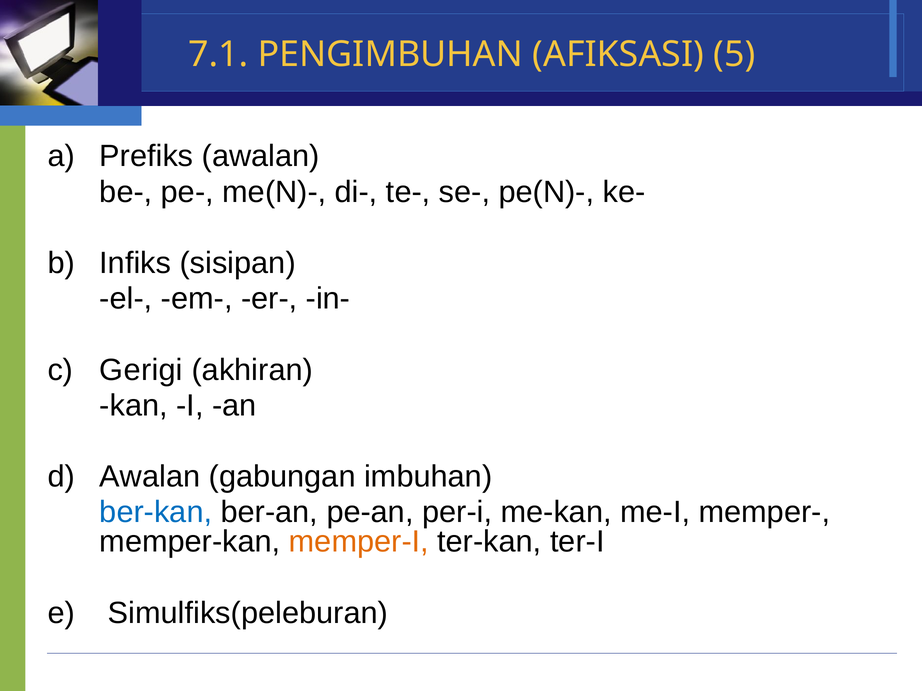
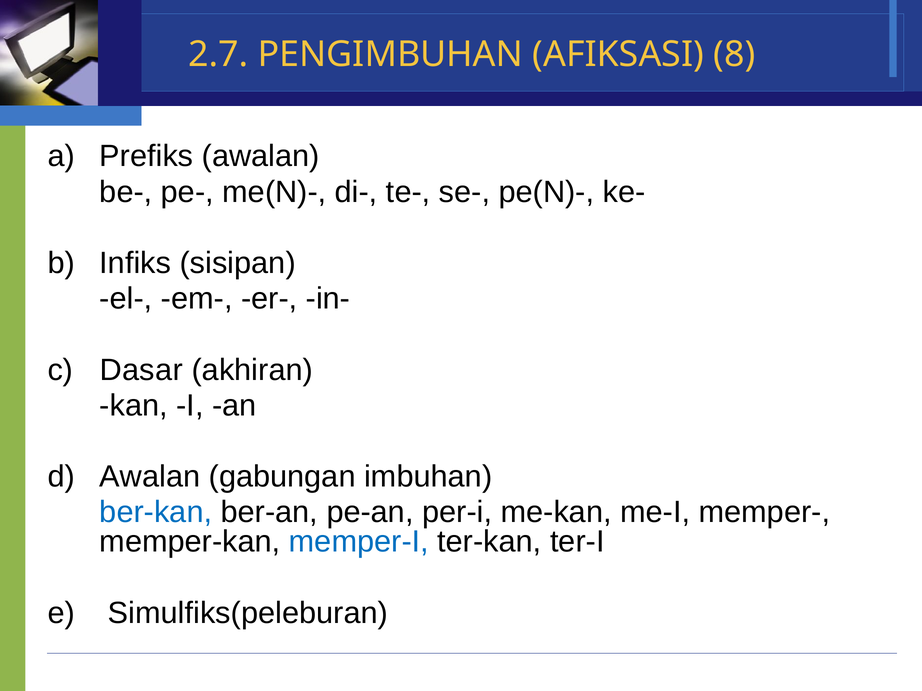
7.1: 7.1 -> 2.7 (218, 54)
5: 5 -> 8 (734, 54)
Gerigi: Gerigi -> Dasar (141, 370)
memper-I colour: orange -> blue (359, 542)
